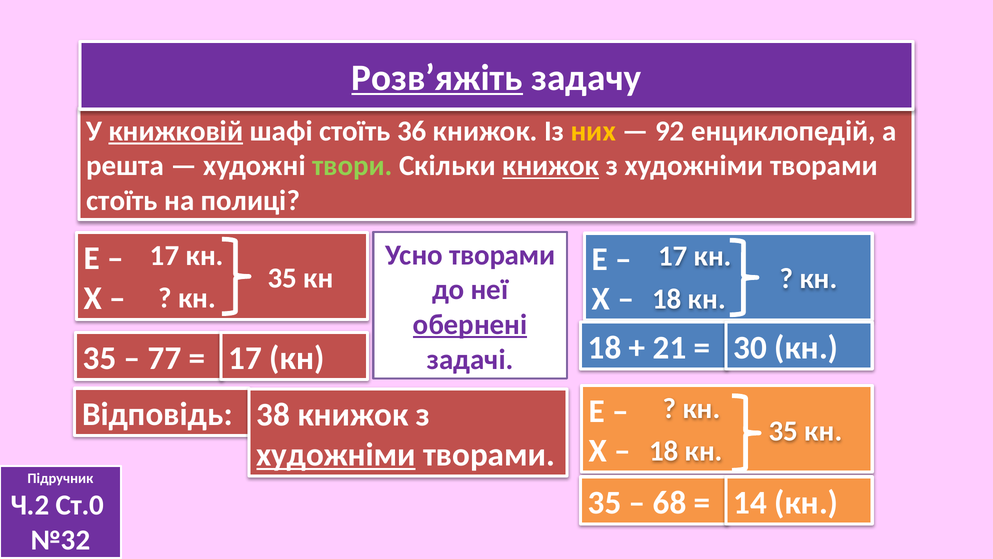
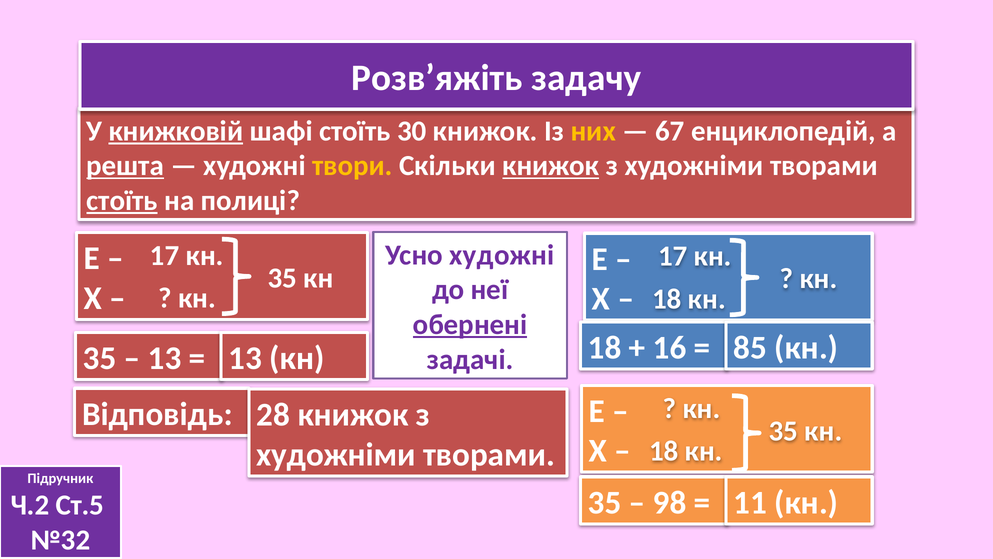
Розв’яжіть underline: present -> none (437, 78)
36: 36 -> 30 (412, 131)
92: 92 -> 67 (670, 131)
решта underline: none -> present (125, 166)
твори colour: light green -> yellow (352, 166)
стоїть underline: none -> present (122, 201)
Усно творами: творами -> художні (502, 255)
21: 21 -> 16 (670, 348)
30: 30 -> 85 (750, 348)
77: 77 -> 13 (165, 358)
17: 17 -> 13 (245, 358)
38: 38 -> 28 (273, 415)
художніми underline: present -> none (336, 455)
68: 68 -> 98 (670, 503)
14: 14 -> 11 (750, 503)
Ст.0: Ст.0 -> Ст.5 (80, 505)
